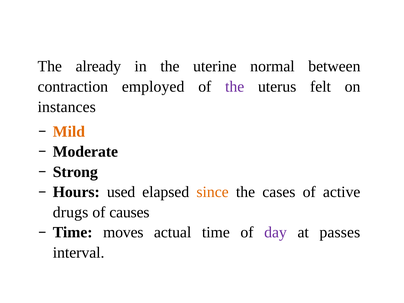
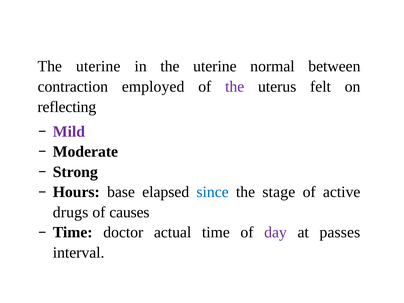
already: already -> uterine (98, 66)
instances: instances -> reflecting (67, 107)
Mild colour: orange -> purple (69, 132)
used: used -> base (121, 192)
since colour: orange -> blue (213, 192)
cases: cases -> stage (279, 192)
moves: moves -> doctor (123, 232)
